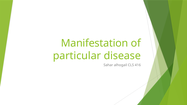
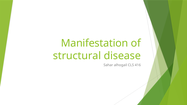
particular: particular -> structural (77, 56)
